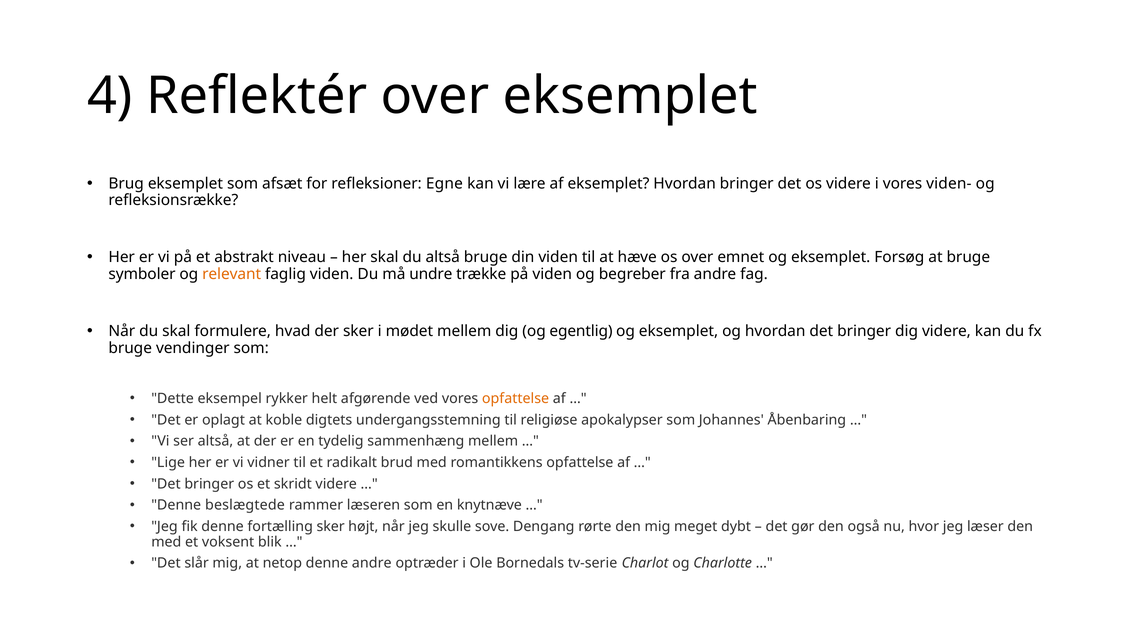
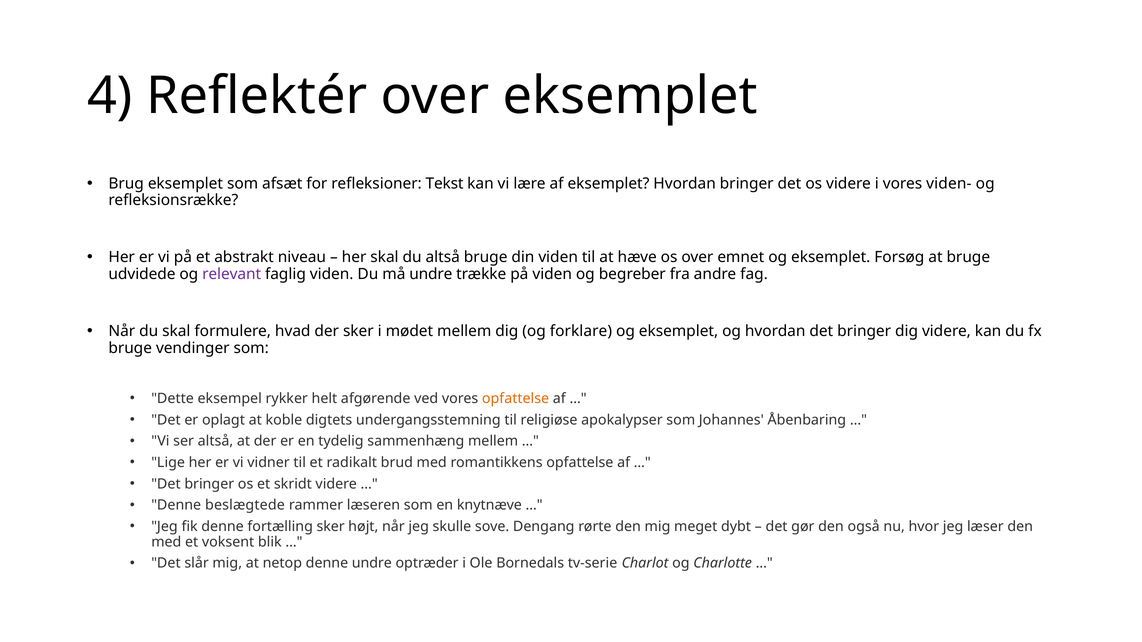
Egne: Egne -> Tekst (445, 184)
symboler: symboler -> udvidede (142, 274)
relevant colour: orange -> purple (232, 274)
egentlig: egentlig -> forklare (581, 331)
denne andre: andre -> undre (372, 564)
